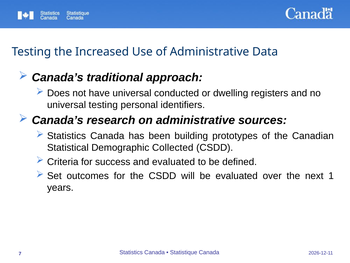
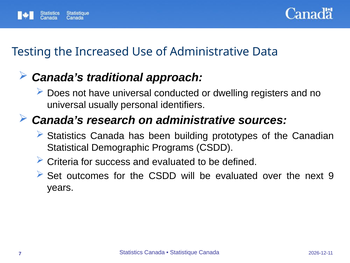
universal testing: testing -> usually (103, 105)
Collected: Collected -> Programs (173, 147)
1: 1 -> 9 (331, 176)
